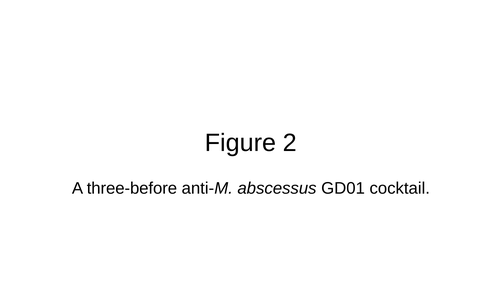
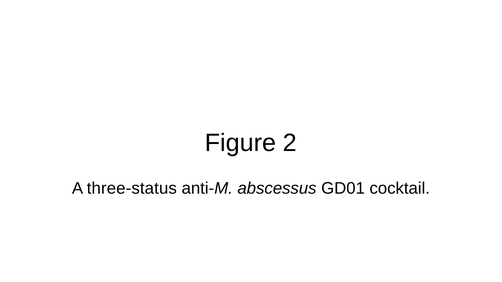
three-before: three-before -> three-status (132, 189)
